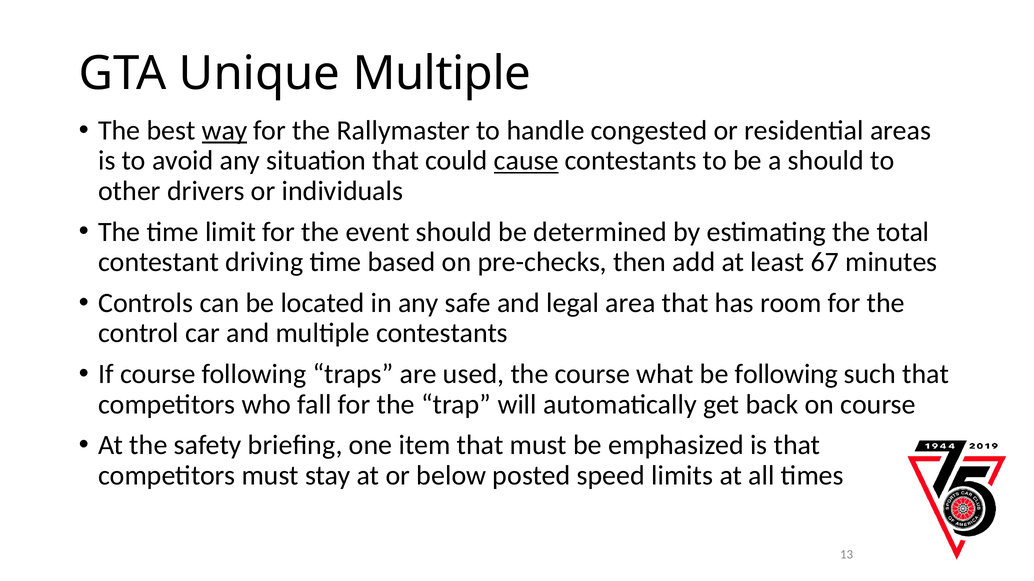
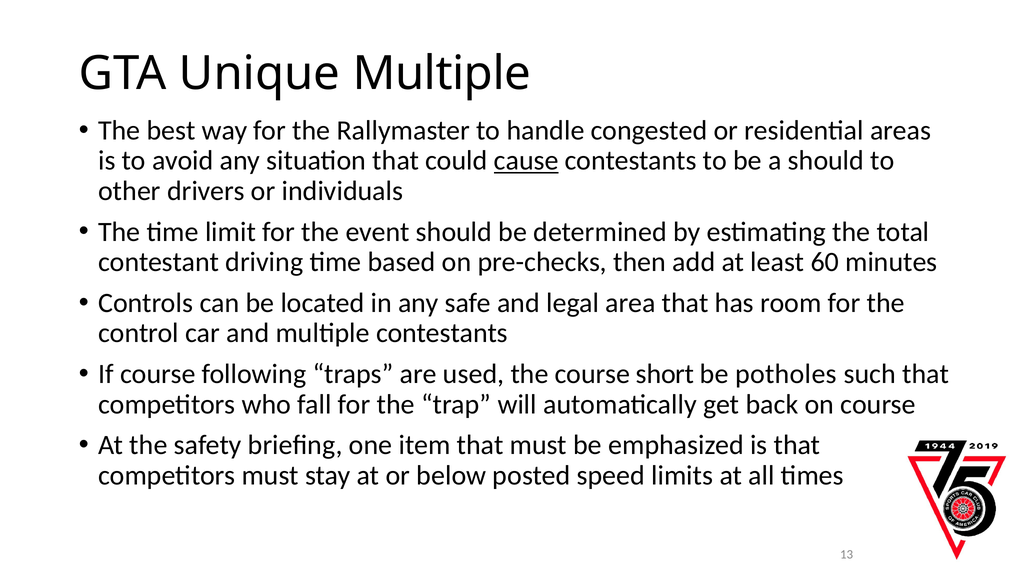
way underline: present -> none (225, 131)
67: 67 -> 60 (825, 262)
what: what -> short (665, 375)
be following: following -> potholes (786, 375)
